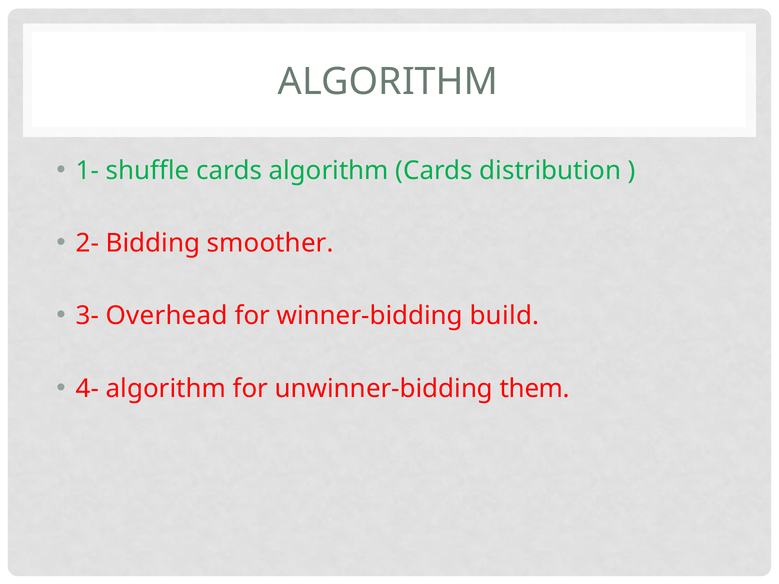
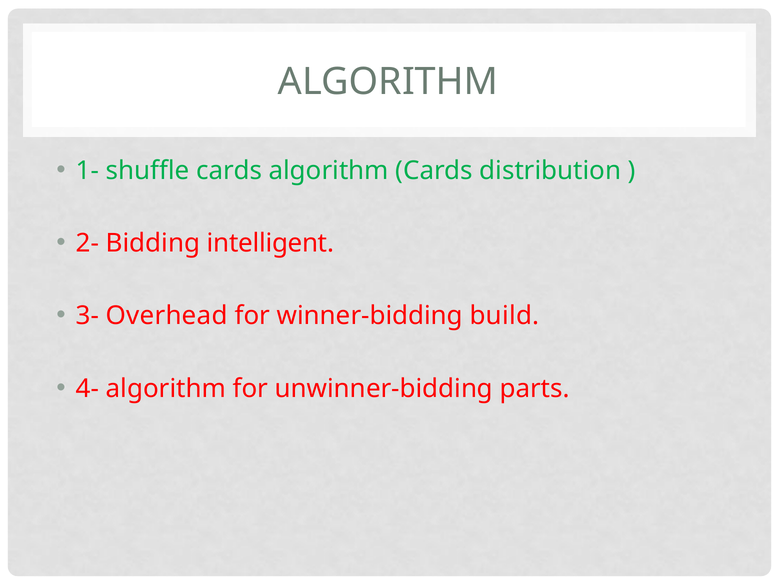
smoother: smoother -> intelligent (270, 243)
them: them -> parts (535, 389)
